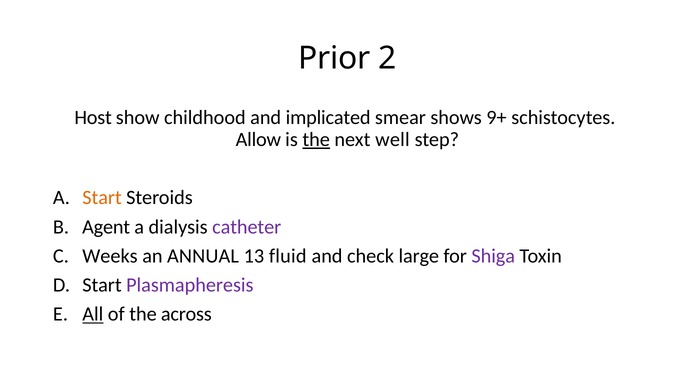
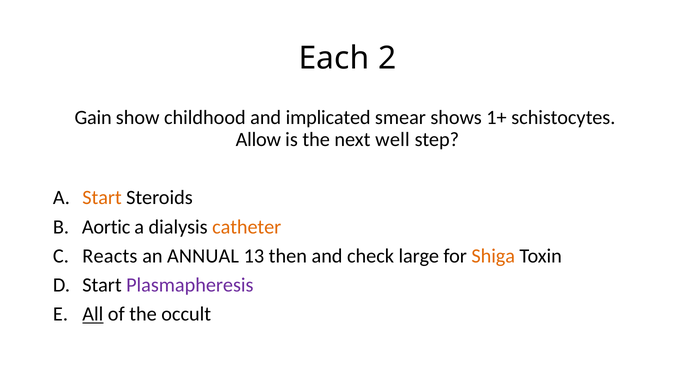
Prior: Prior -> Each (334, 58)
Host: Host -> Gain (93, 118)
9+: 9+ -> 1+ (497, 118)
the underline: present -> none (316, 139)
Agent: Agent -> Aortic (106, 227)
catheter colour: purple -> orange (247, 227)
Weeks: Weeks -> Reacts (110, 256)
fluid: fluid -> then (288, 256)
Shiga colour: purple -> orange (493, 256)
across: across -> occult (186, 314)
